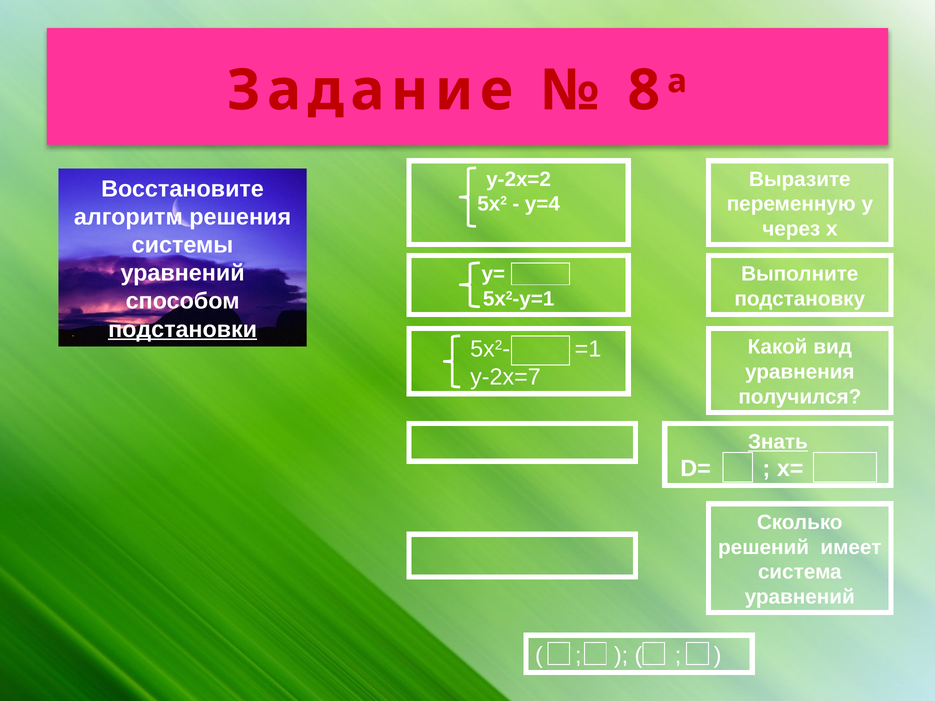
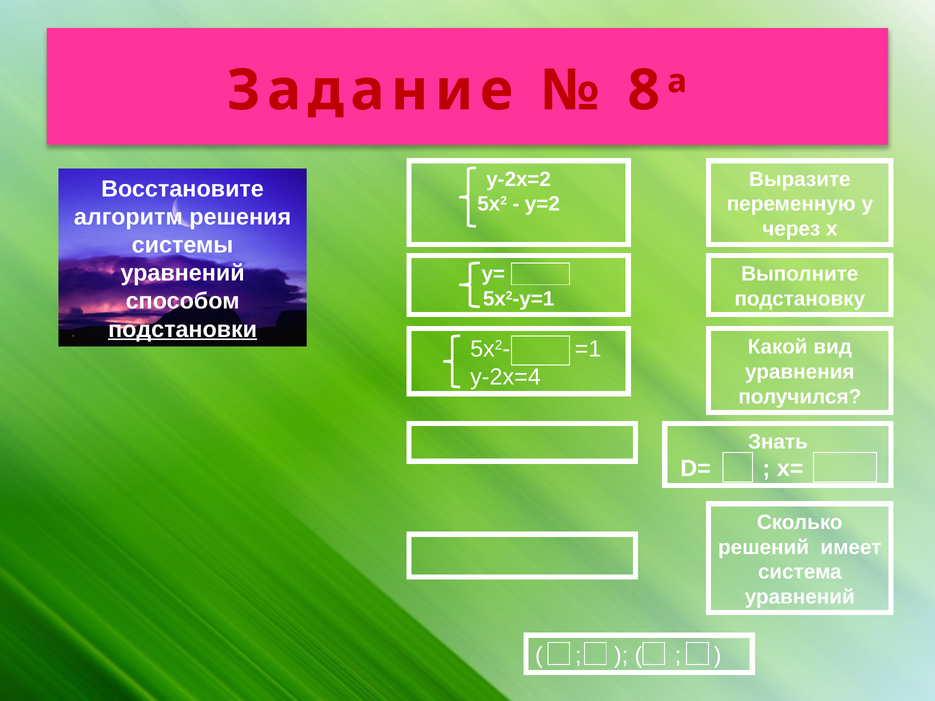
y=4: y=4 -> y=2 (542, 204)
y-2x=7: y-2x=7 -> y-2x=4 (506, 377)
Знать underline: present -> none (778, 442)
